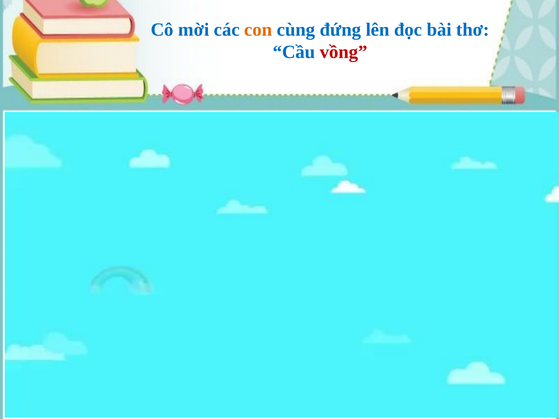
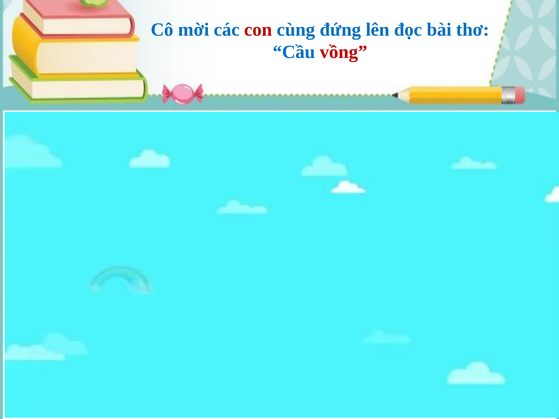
con colour: orange -> red (258, 30)
